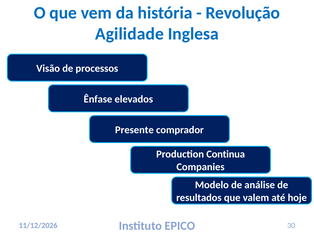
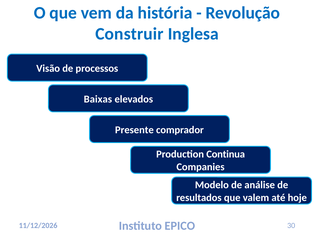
Agilidade: Agilidade -> Construir (129, 34)
Ênfase: Ênfase -> Baixas (98, 99)
